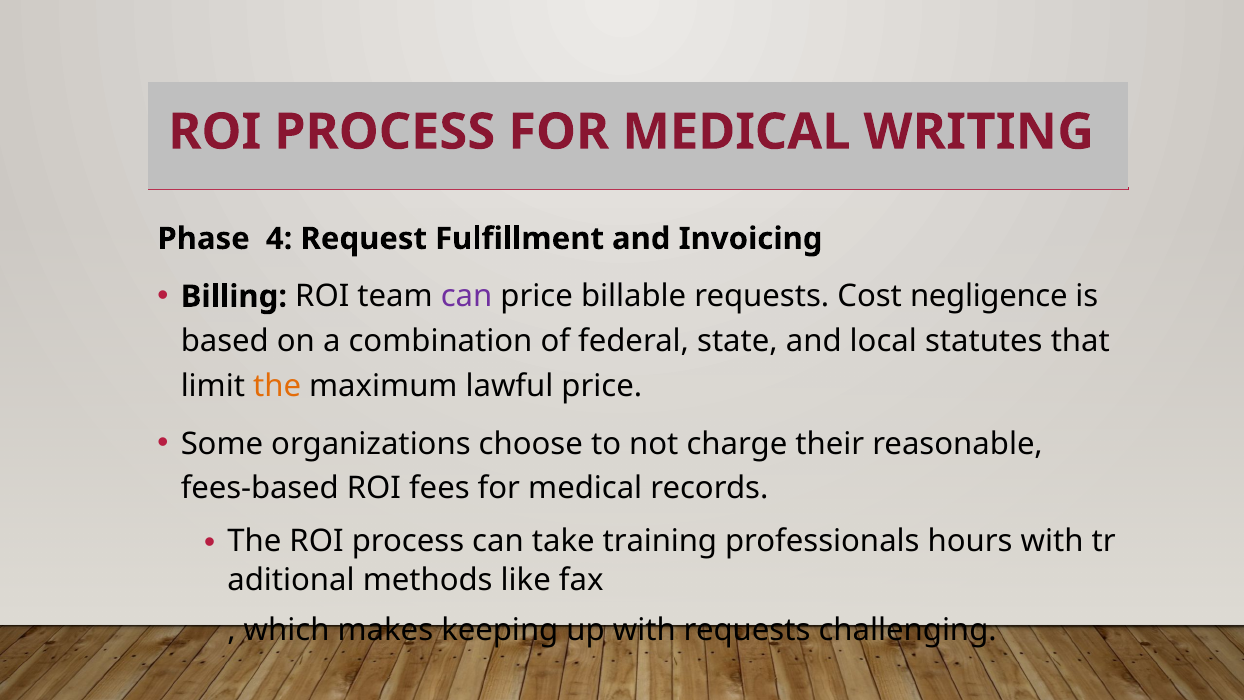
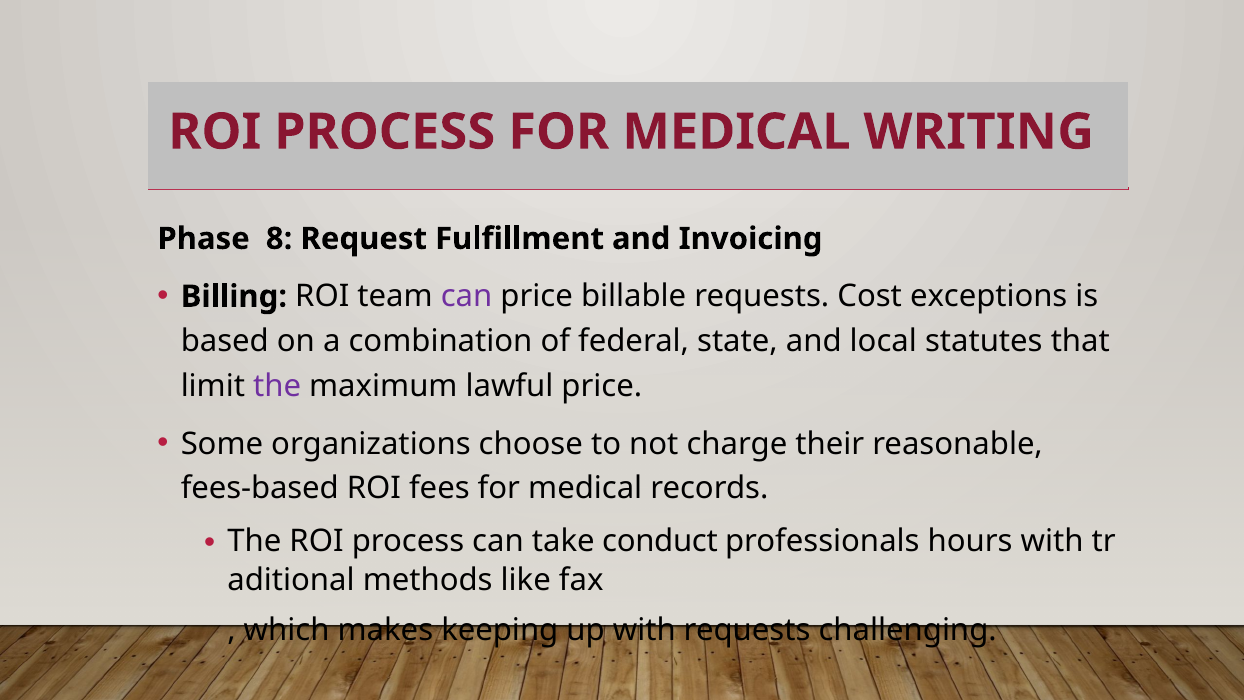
4: 4 -> 8 (279, 239)
negligence: negligence -> exceptions (989, 296)
the colour: orange -> purple (277, 386)
training: training -> conduct (660, 541)
